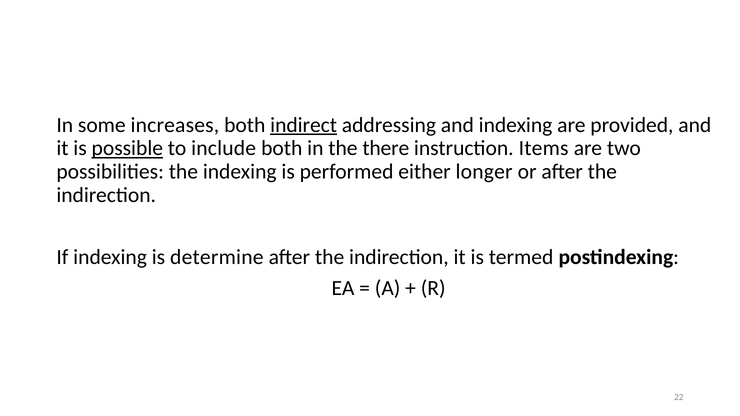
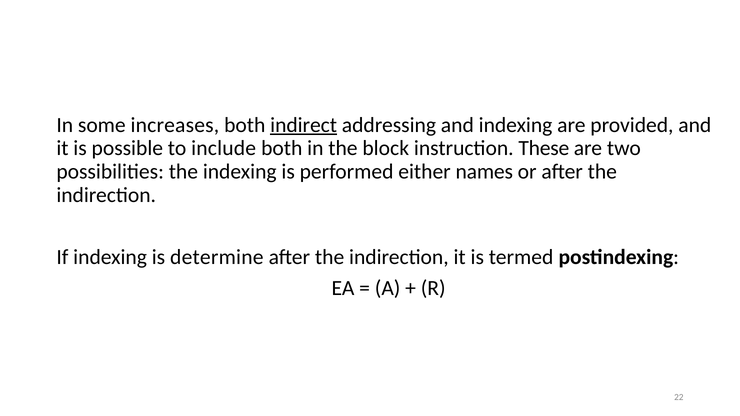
possible underline: present -> none (127, 148)
there: there -> block (386, 148)
Items: Items -> These (544, 148)
longer: longer -> names (484, 172)
